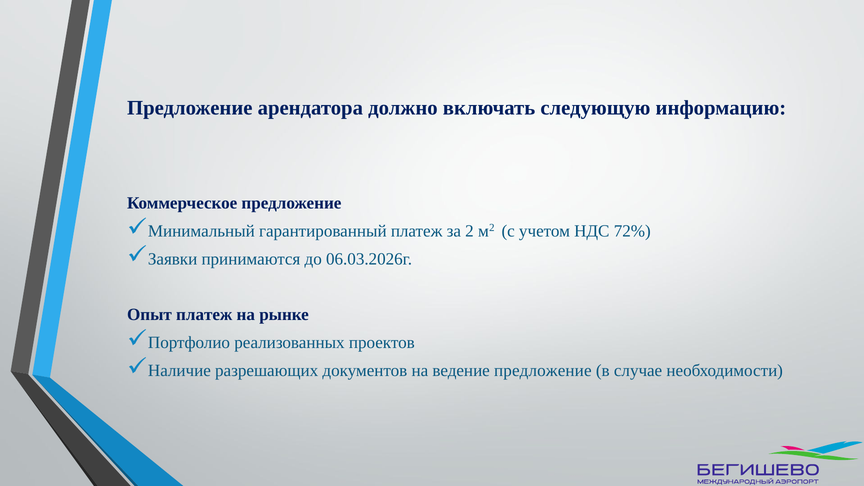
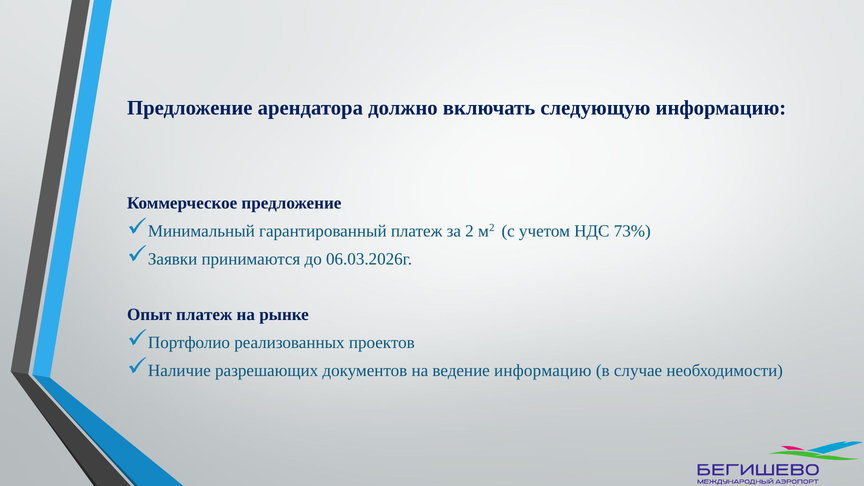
72%: 72% -> 73% (632, 231)
ведение предложение: предложение -> информацию (543, 371)
